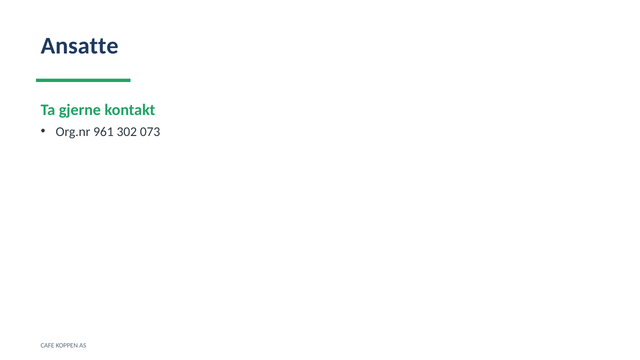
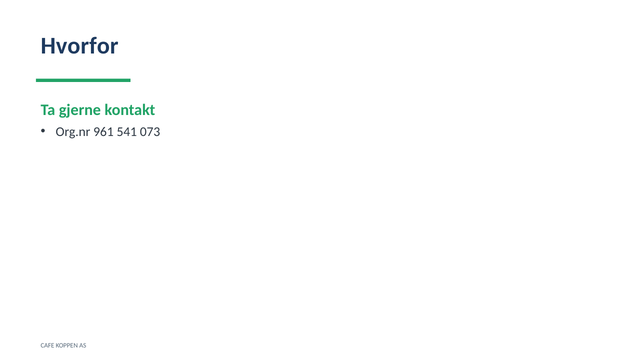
Ansatte: Ansatte -> Hvorfor (80, 46)
302: 302 -> 541 (127, 132)
